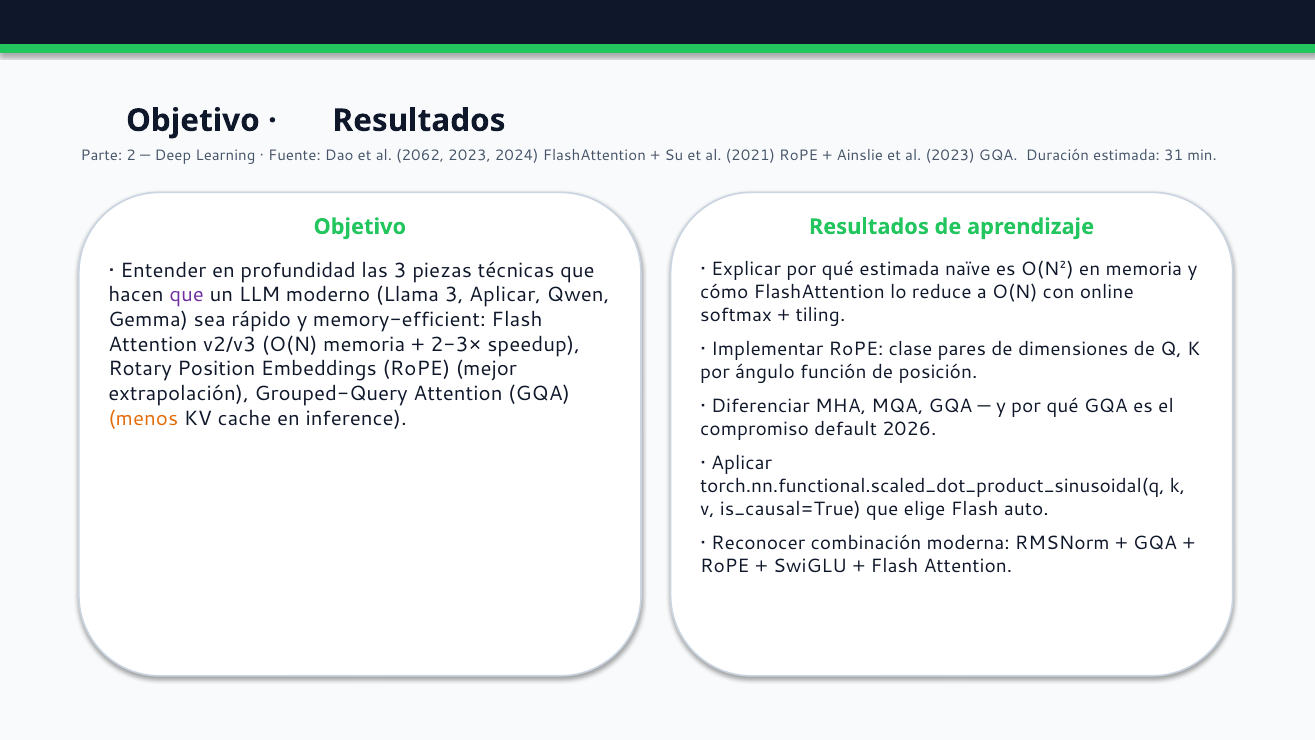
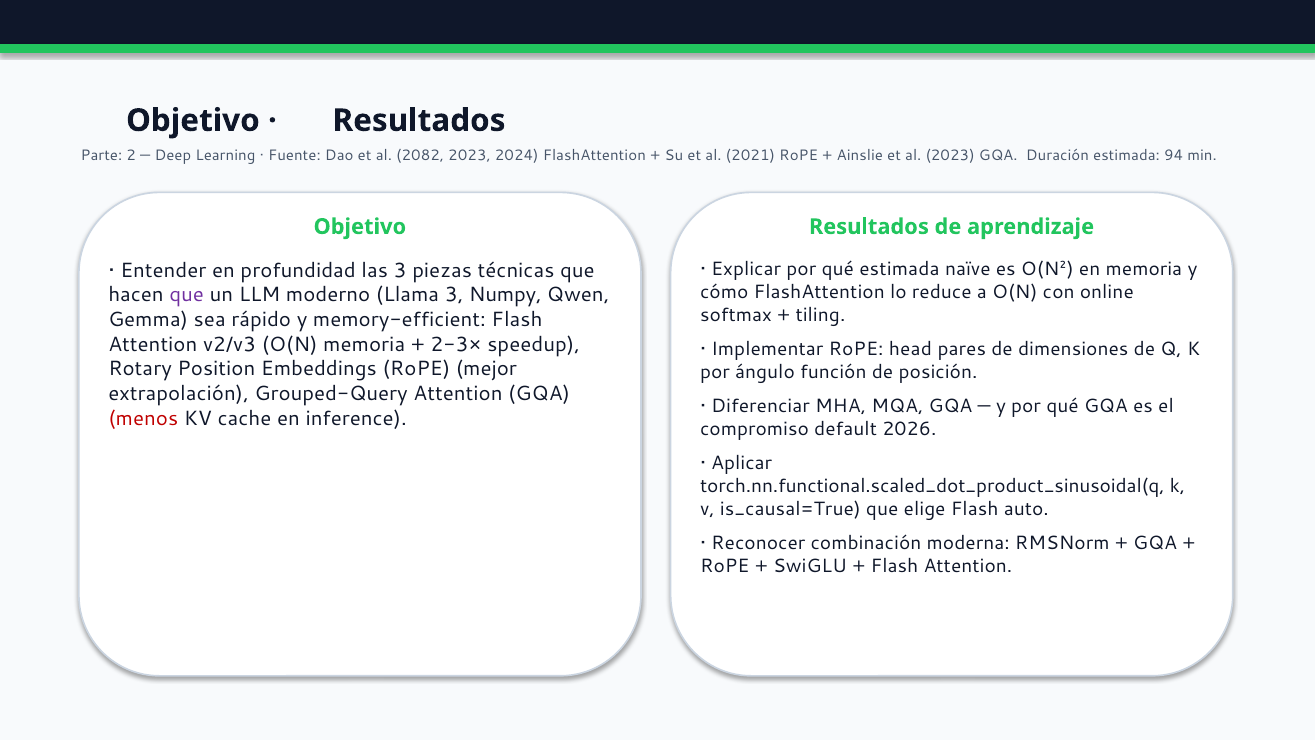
2062: 2062 -> 2082 (420, 155)
31: 31 -> 94 (1174, 155)
3 Aplicar: Aplicar -> Numpy (505, 295)
clase: clase -> head (910, 349)
menos colour: orange -> red (143, 418)
